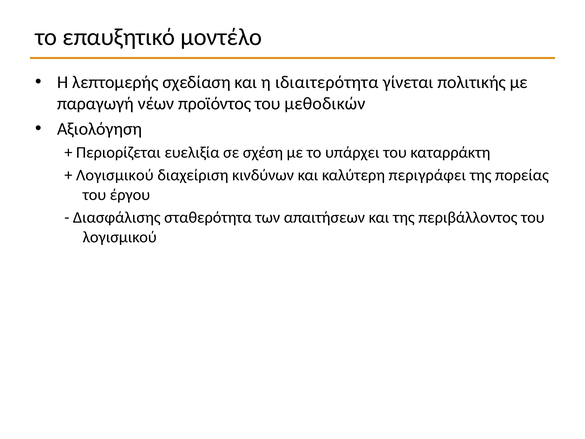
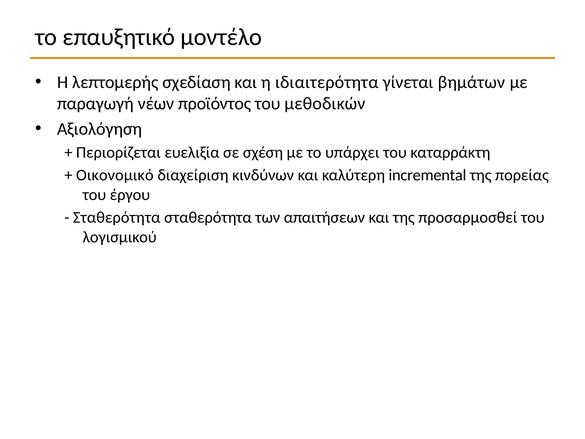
πολιτικής: πολιτικής -> βημάτων (471, 82)
Λογισμικού: Λογισμικού -> Οικονομικό (115, 175)
περιγράφει: περιγράφει -> incremental (427, 175)
Διασφάλισης: Διασφάλισης -> Σταθερότητα (117, 217)
περιβάλλοντος: περιβάλλοντος -> προσαρμοσθεί (468, 217)
